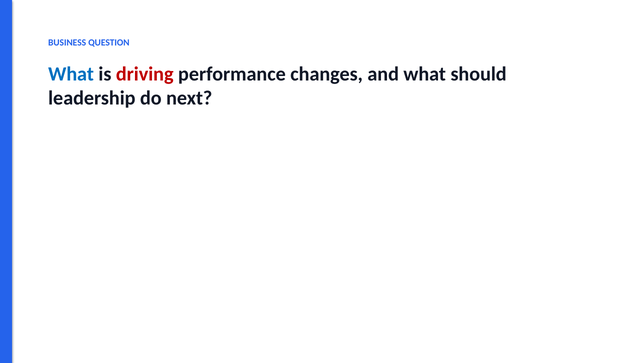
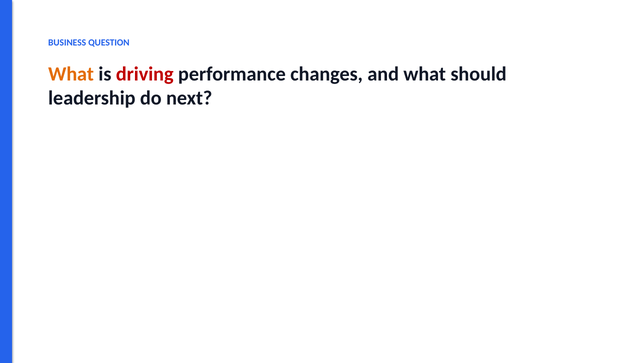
What colour: blue -> orange (71, 74)
